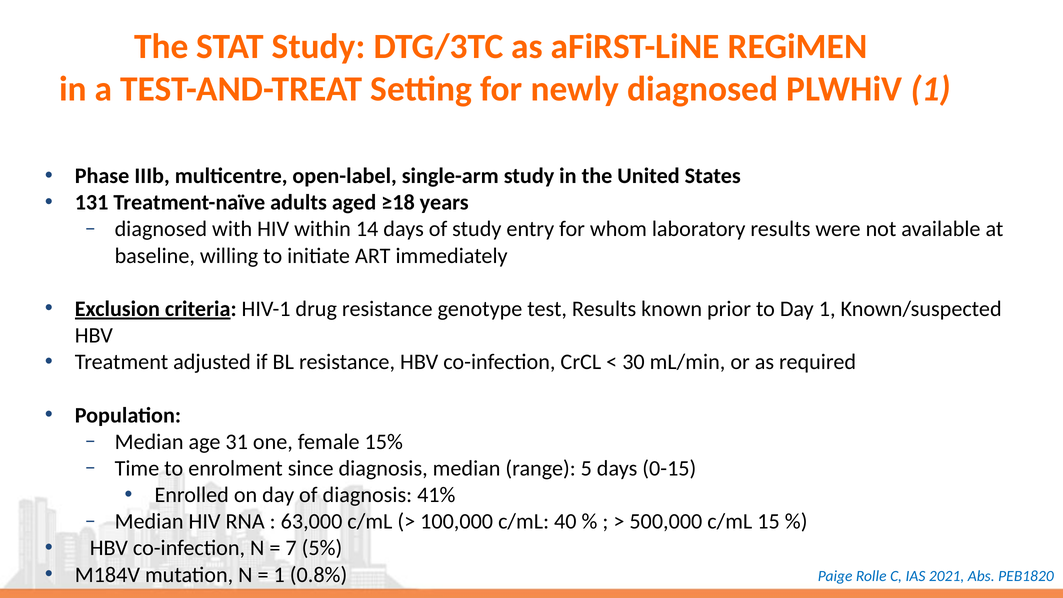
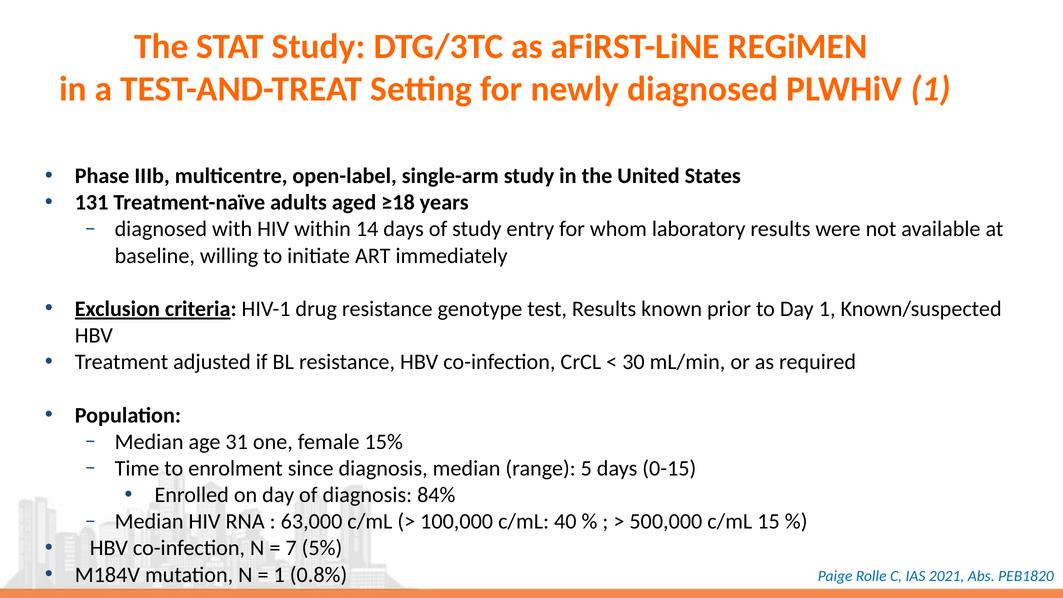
41%: 41% -> 84% (436, 495)
